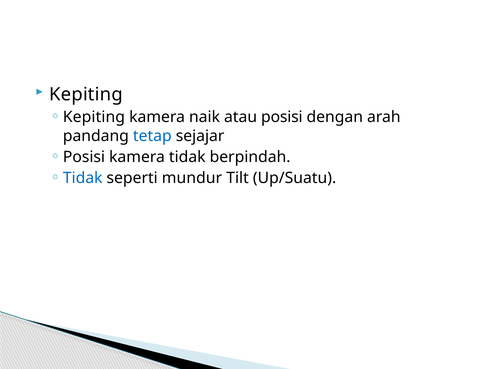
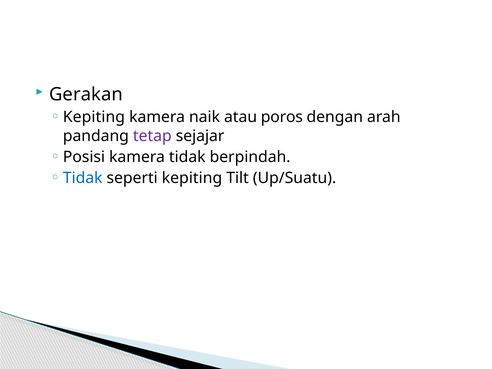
Kepiting: Kepiting -> Gerakan (86, 94)
atau posisi: posisi -> poros (282, 117)
tetap colour: blue -> purple (152, 136)
seperti mundur: mundur -> kepiting (192, 178)
